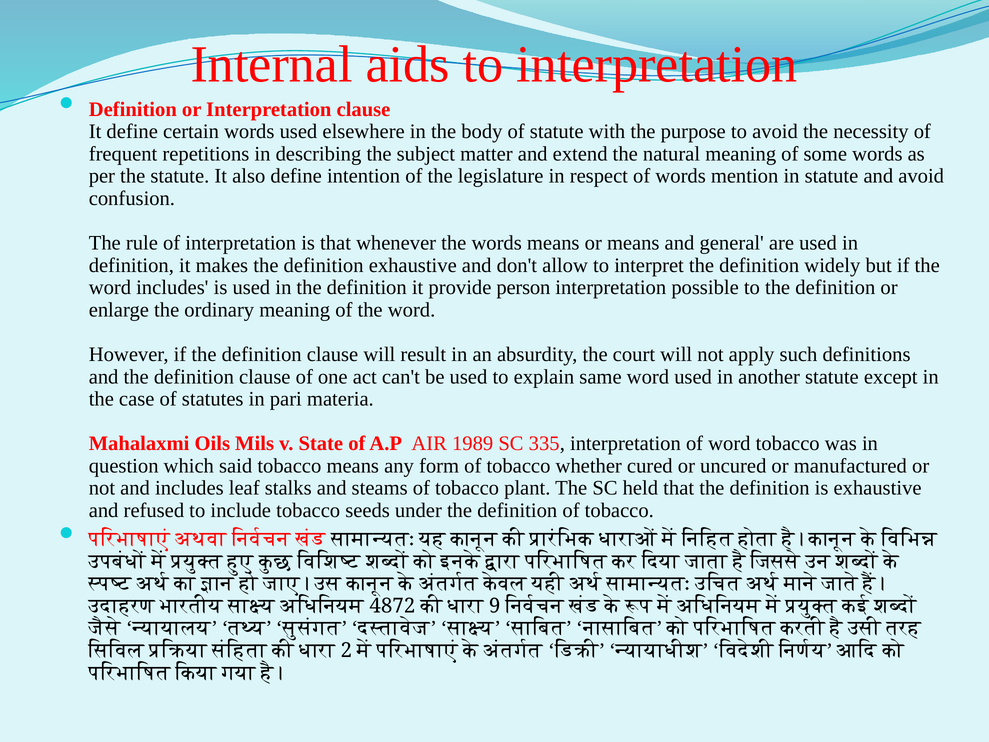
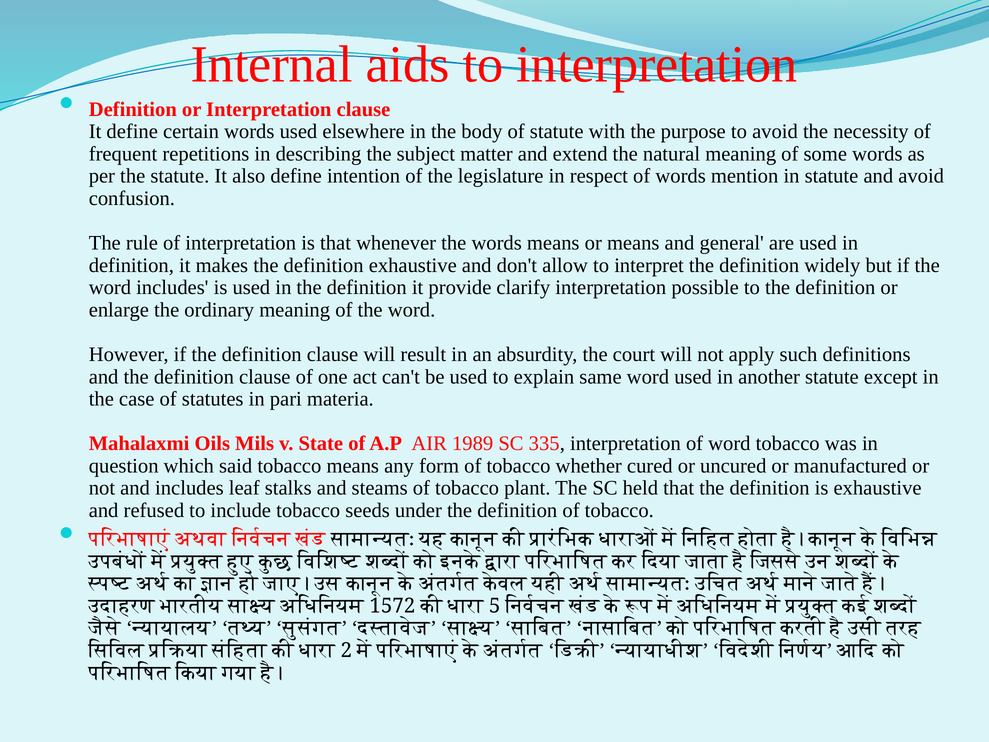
person: person -> clarify (523, 287)
4872: 4872 -> 1572 (392, 606)
9: 9 -> 5 (495, 606)
